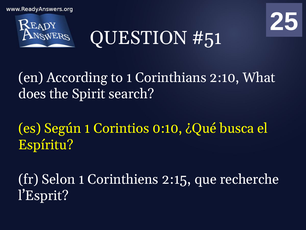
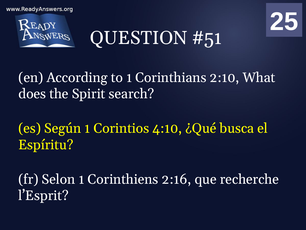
0:10: 0:10 -> 4:10 (167, 128)
2:15: 2:15 -> 2:16 (176, 179)
